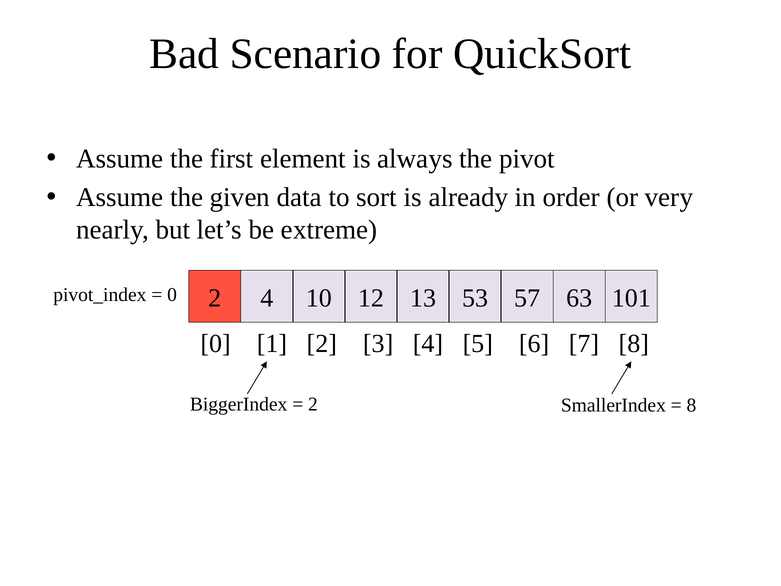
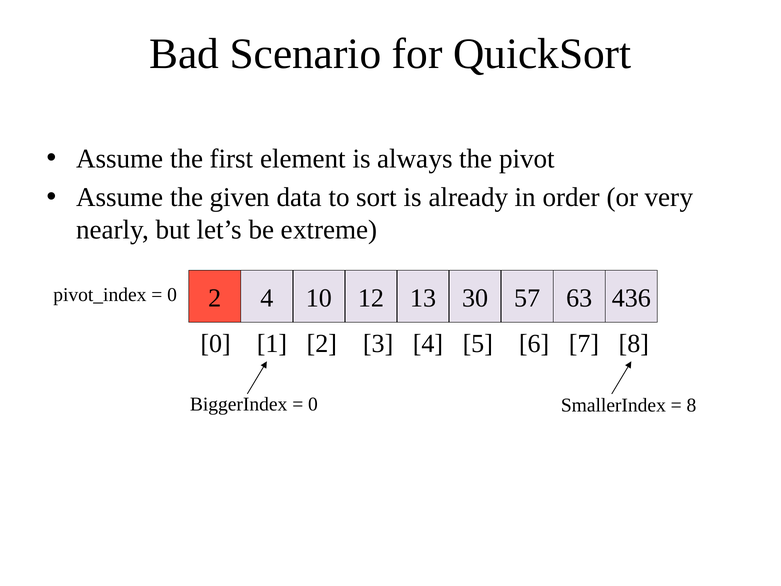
53: 53 -> 30 (475, 298)
101: 101 -> 436 (631, 298)
2: 2 -> 0 (313, 404)
